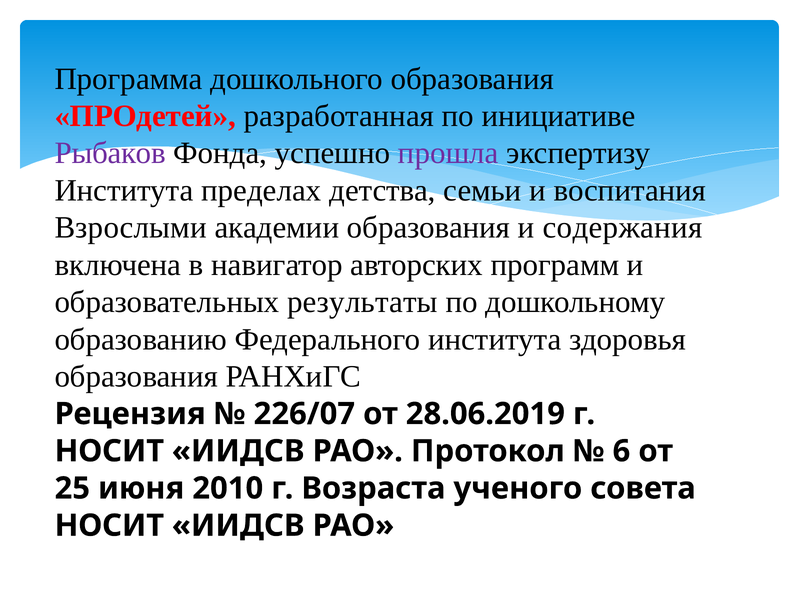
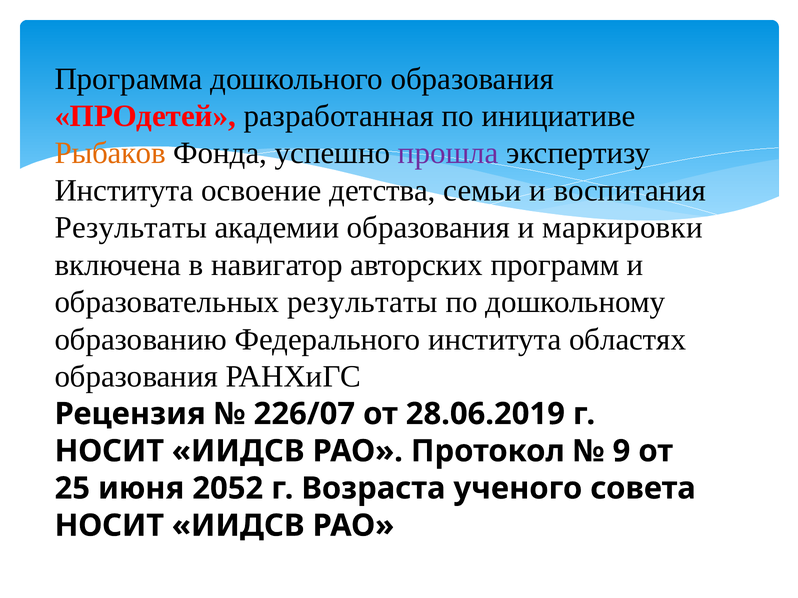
Рыбаков colour: purple -> orange (110, 153)
пределах: пределах -> освоение (261, 191)
Взрослыми: Взрослыми -> Результаты (131, 228)
содержания: содержания -> маркировки (623, 228)
здоровья: здоровья -> областях (628, 340)
6: 6 -> 9 (621, 451)
2010: 2010 -> 2052 (228, 489)
